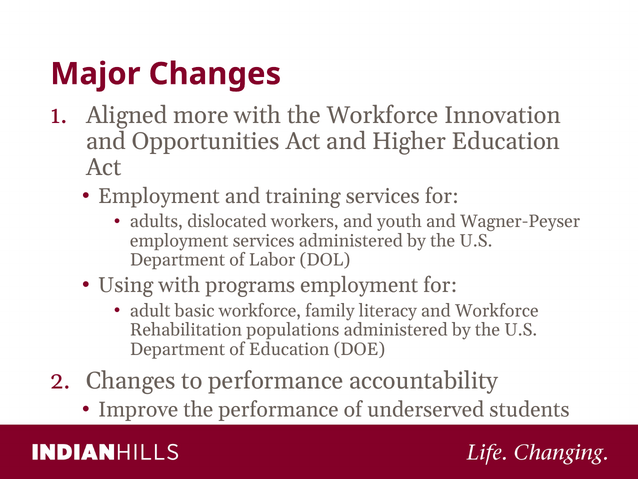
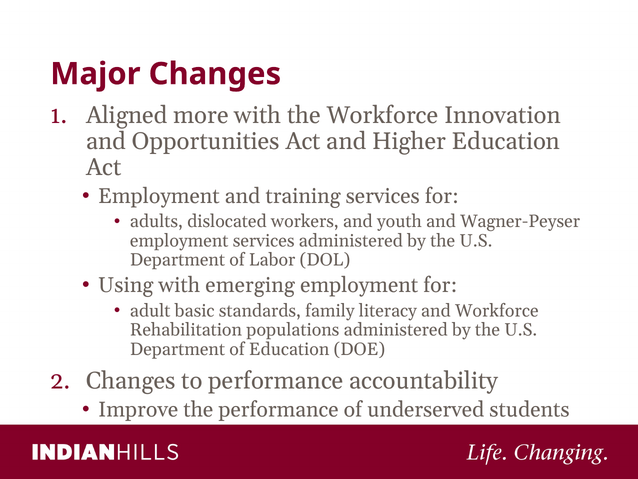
programs: programs -> emerging (250, 285)
basic workforce: workforce -> standards (260, 311)
